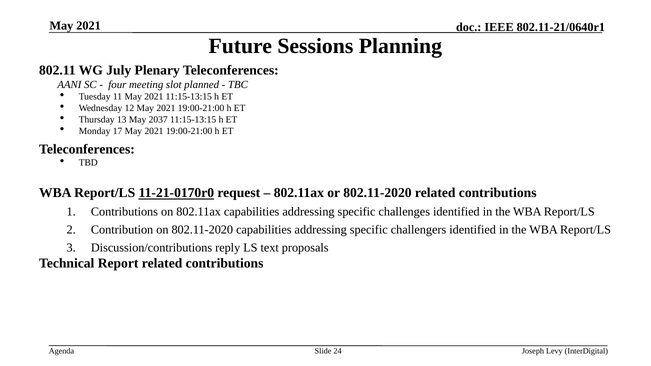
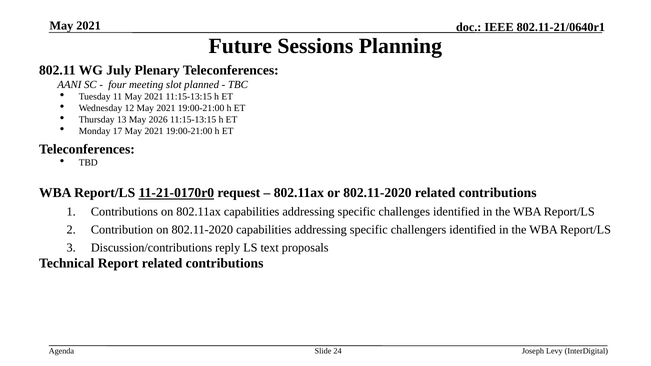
2037: 2037 -> 2026 (158, 120)
